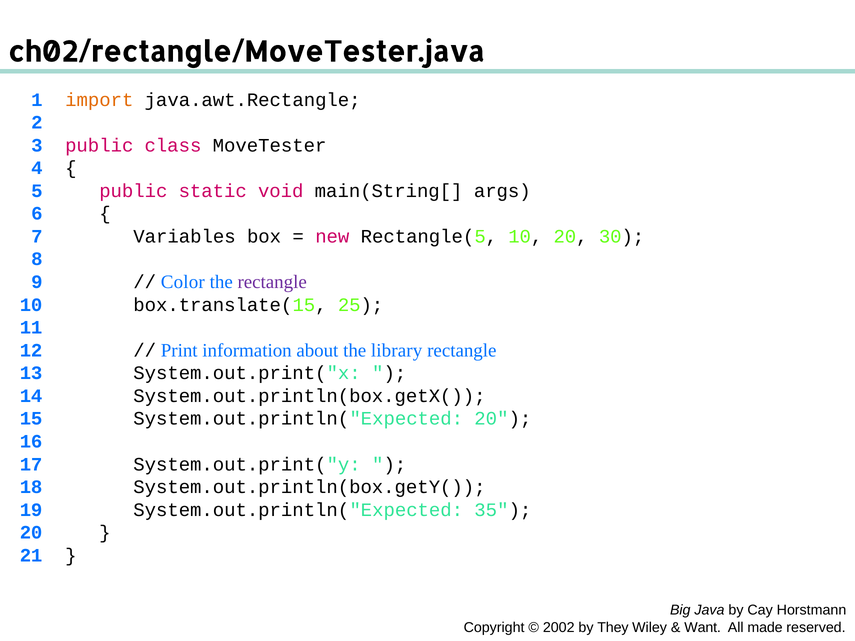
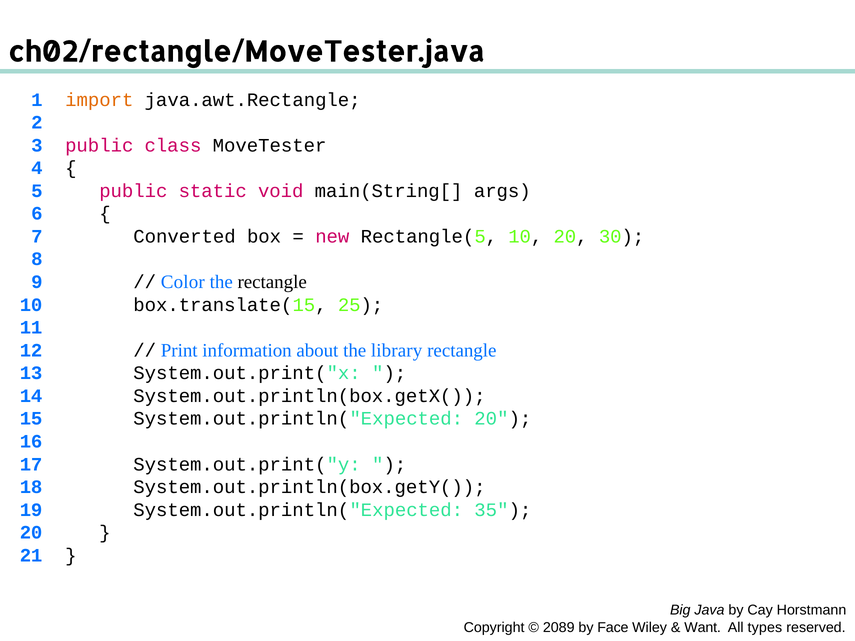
Variables: Variables -> Converted (184, 237)
rectangle colour: purple -> black (272, 282)
2002: 2002 -> 2089 (559, 628)
They: They -> Face (613, 628)
made: made -> types (765, 628)
